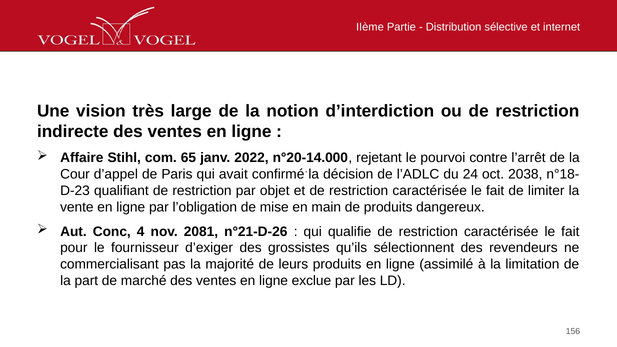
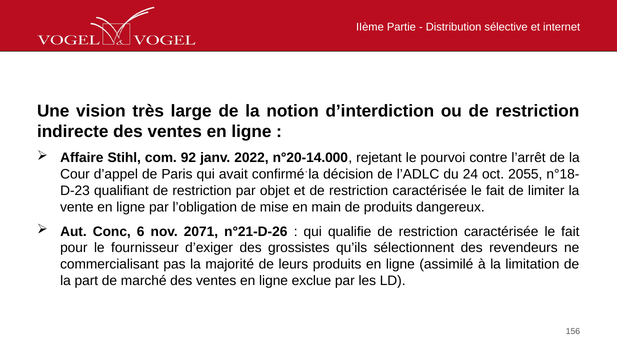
65: 65 -> 92 (188, 158)
2038: 2038 -> 2055 (525, 174)
4: 4 -> 6 (141, 232)
2081: 2081 -> 2071 (201, 232)
